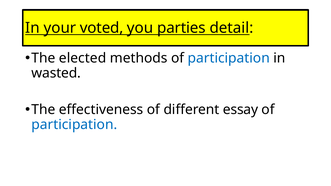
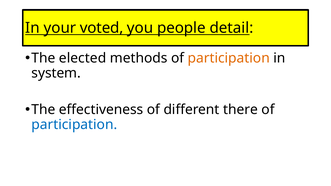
parties: parties -> people (181, 28)
participation colour: blue -> orange (229, 58)
wasted: wasted -> system (56, 73)
essay: essay -> there (240, 110)
